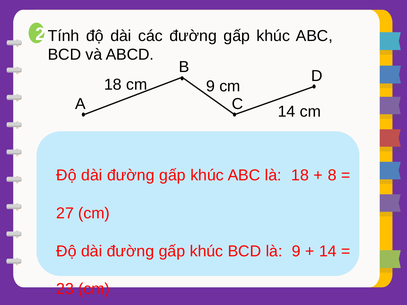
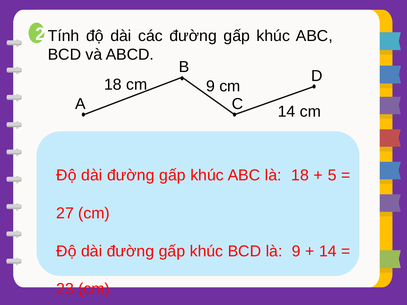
8: 8 -> 5 (332, 175)
